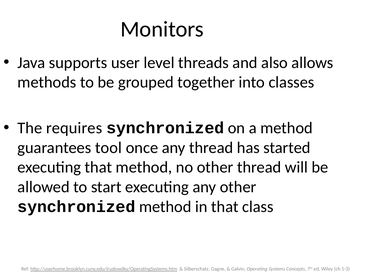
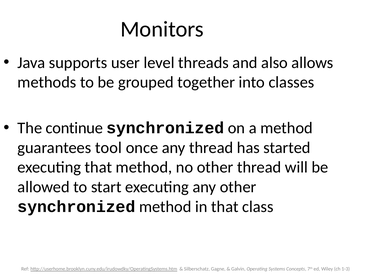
requires: requires -> continue (74, 128)
